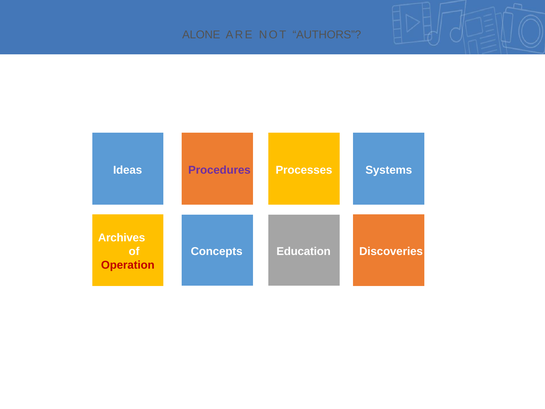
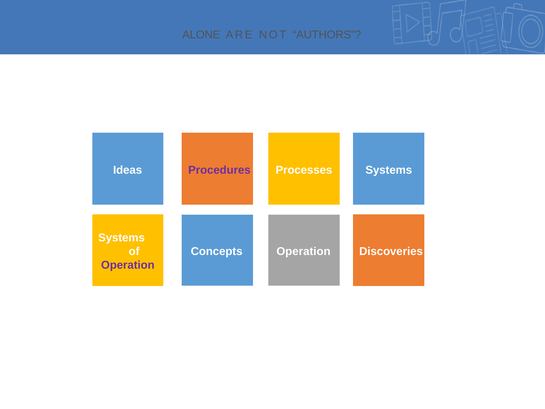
Archives: Archives -> Systems (122, 238)
Education: Education -> Operation (303, 251)
Operation colour: red -> purple (128, 265)
